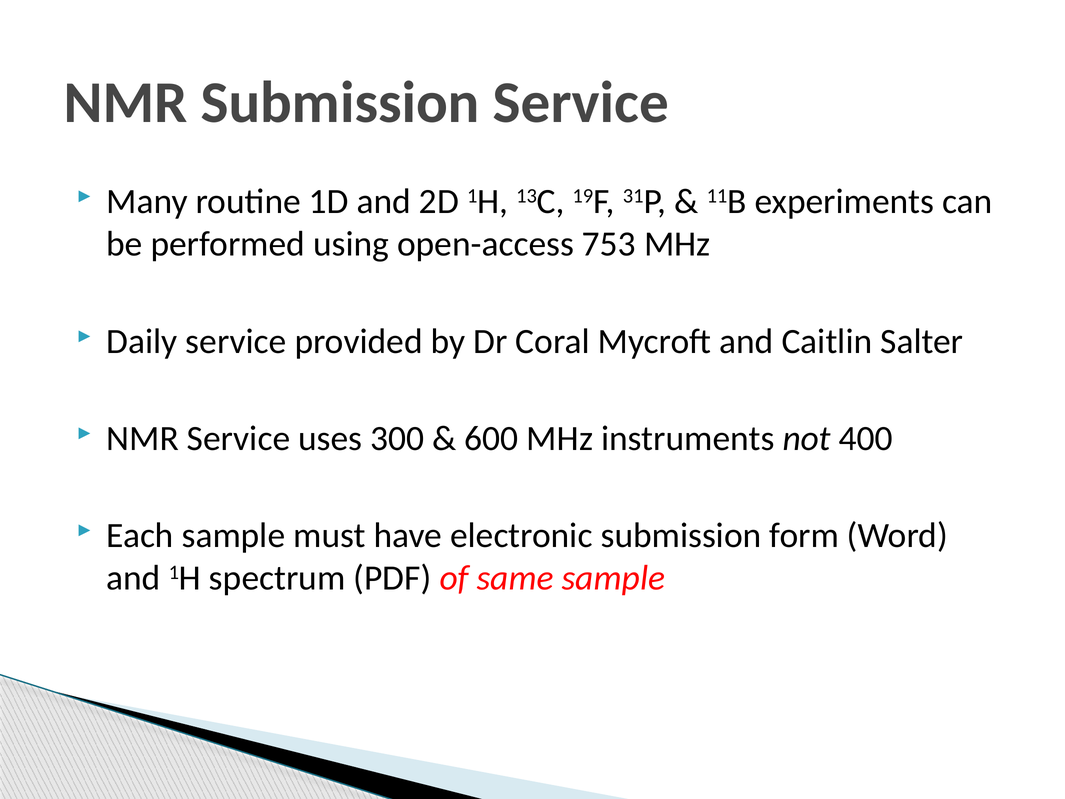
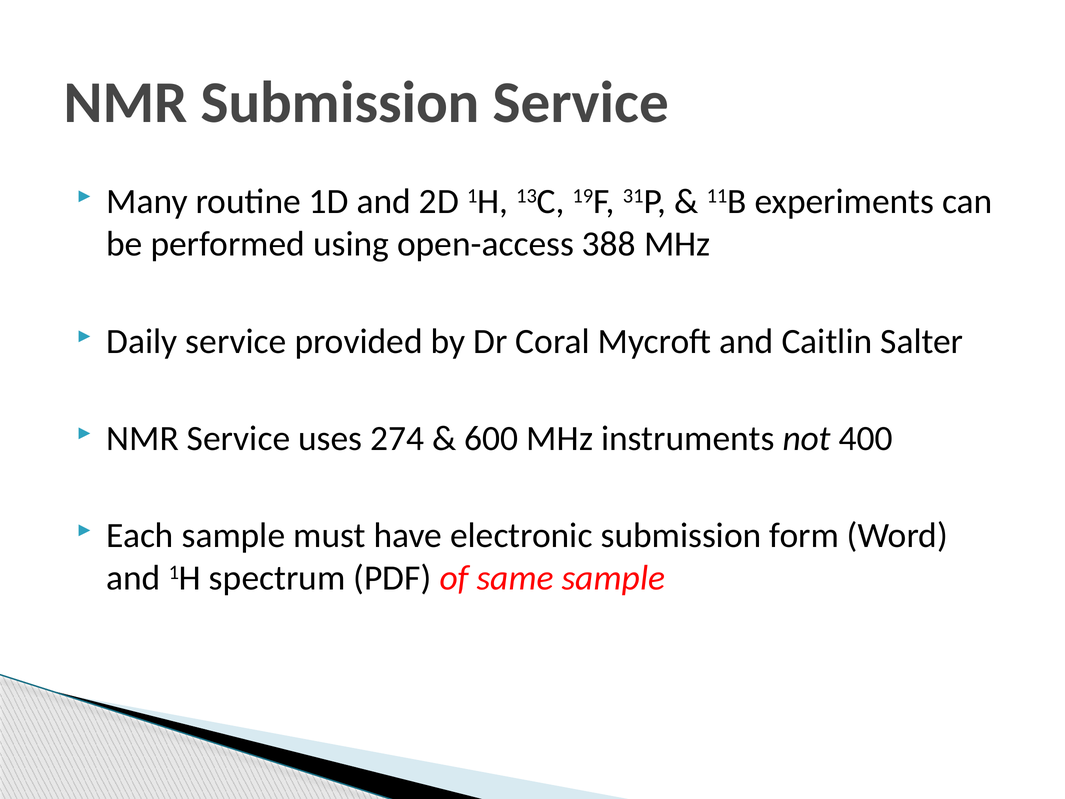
753: 753 -> 388 (609, 244)
300: 300 -> 274 (397, 438)
